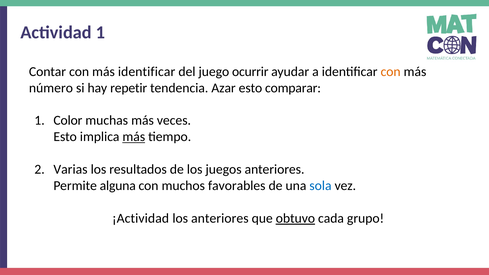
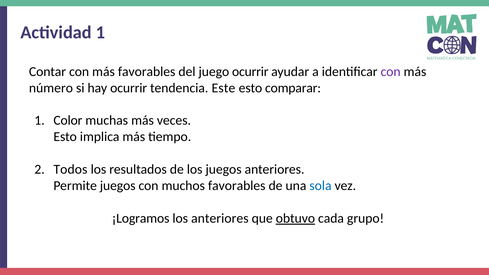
más identificar: identificar -> favorables (147, 72)
con colour: orange -> purple (391, 72)
hay repetir: repetir -> ocurrir (129, 88)
Azar: Azar -> Este (223, 88)
más underline: present -> none (134, 137)
Varias: Varias -> Todos (70, 169)
Permite alguna: alguna -> juegos (118, 186)
¡Actividad: ¡Actividad -> ¡Logramos (141, 218)
